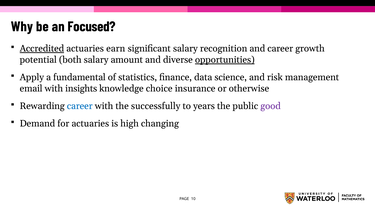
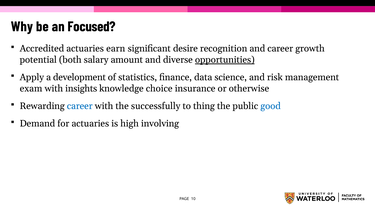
Accredited underline: present -> none (42, 49)
significant salary: salary -> desire (185, 49)
fundamental: fundamental -> development (79, 77)
email: email -> exam (31, 89)
years: years -> thing (204, 106)
good colour: purple -> blue (271, 106)
changing: changing -> involving (160, 124)
